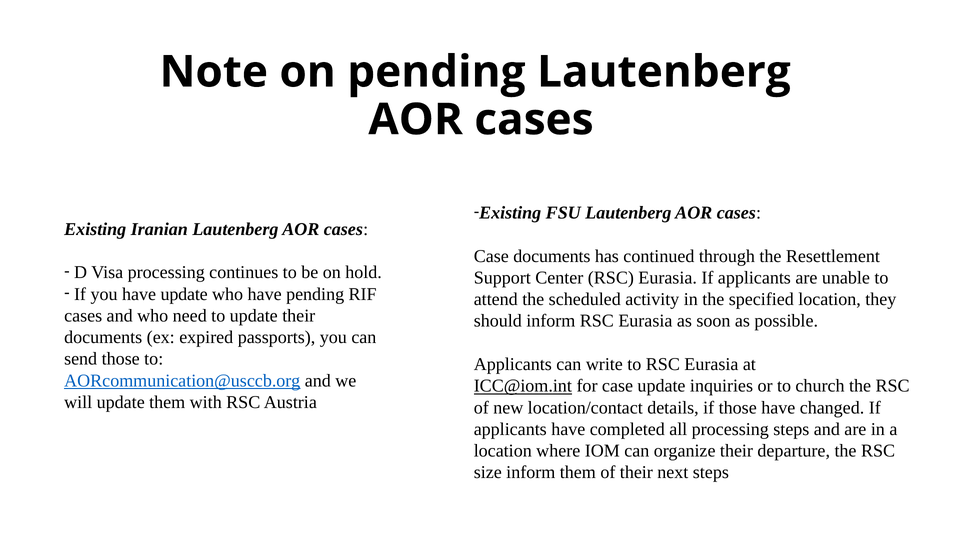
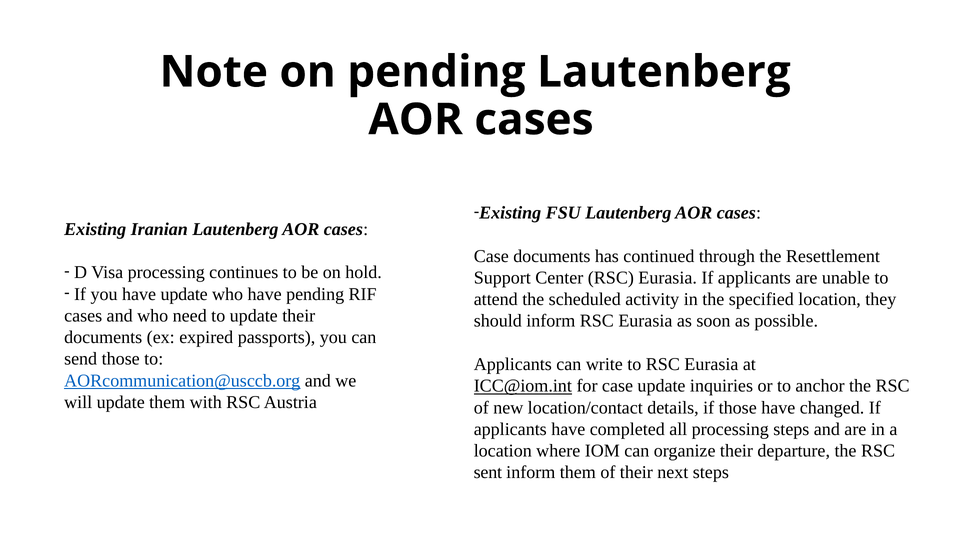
church: church -> anchor (820, 386)
size: size -> sent (488, 473)
